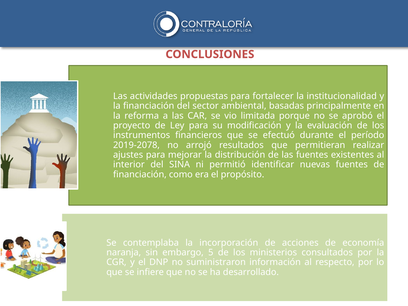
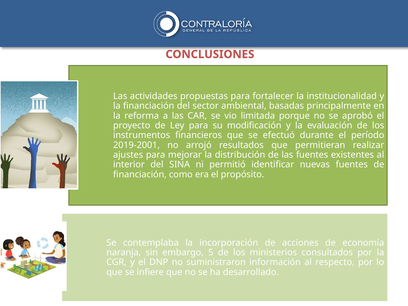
2019-2078: 2019-2078 -> 2019-2001 (136, 145)
